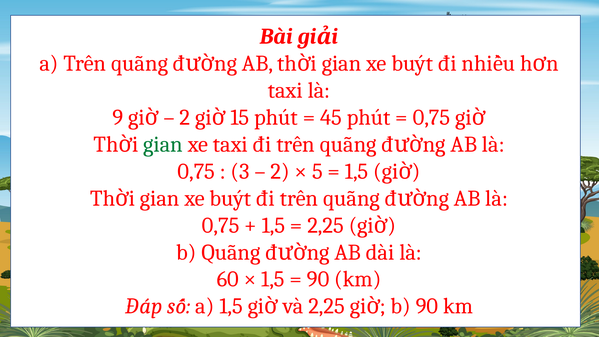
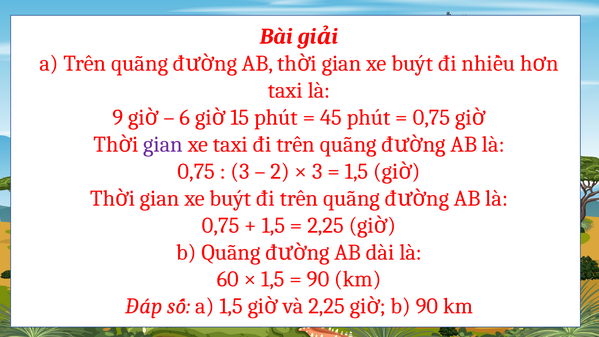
2: 2 -> 6 (185, 117)
gian colour: green -> purple (163, 144)
5: 5 -> 3 (317, 171)
